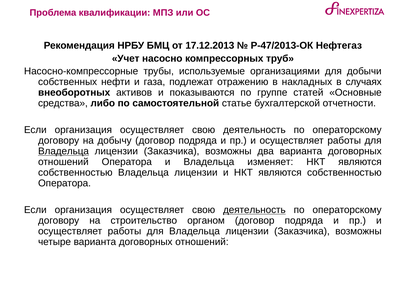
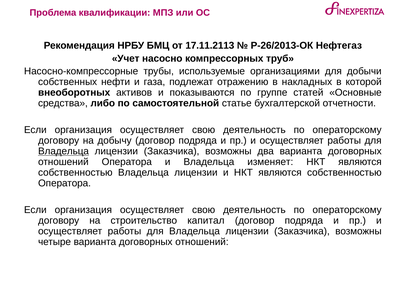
17.12.2013: 17.12.2013 -> 17.11.2113 (210, 46)
Р-47/2013-ОК: Р-47/2013-ОК -> Р-26/2013-ОК (282, 46)
случаях: случаях -> которой (364, 82)
деятельность underline: present -> none (254, 210)
органом: органом -> капитал (206, 221)
